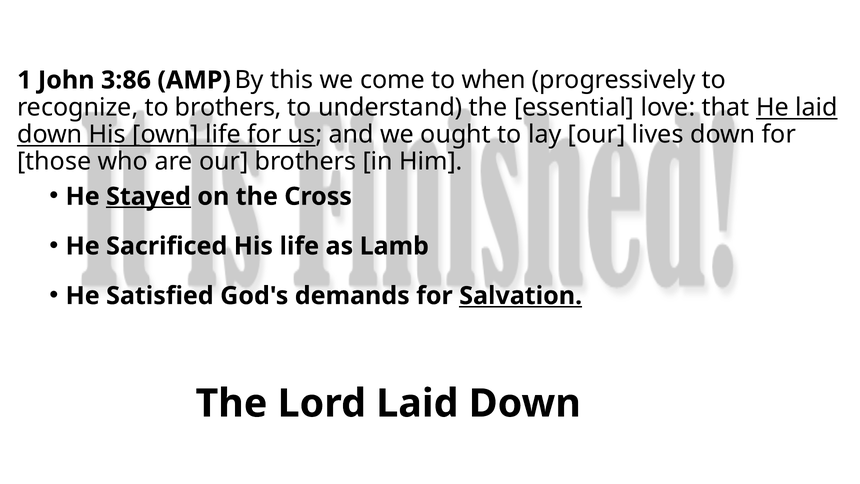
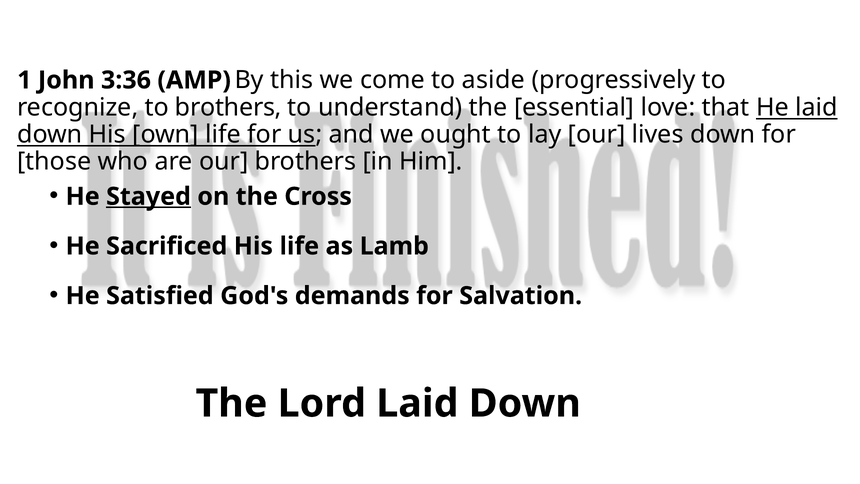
3:86: 3:86 -> 3:36 (126, 80)
when: when -> aside (493, 80)
Salvation underline: present -> none (521, 296)
